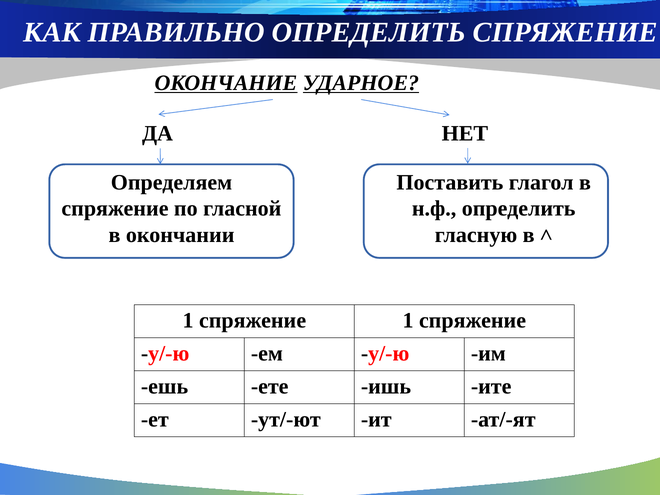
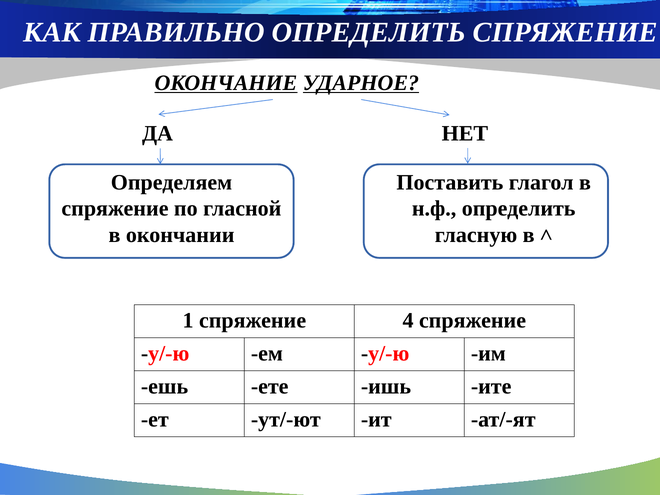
спряжение 1: 1 -> 4 (408, 320)
